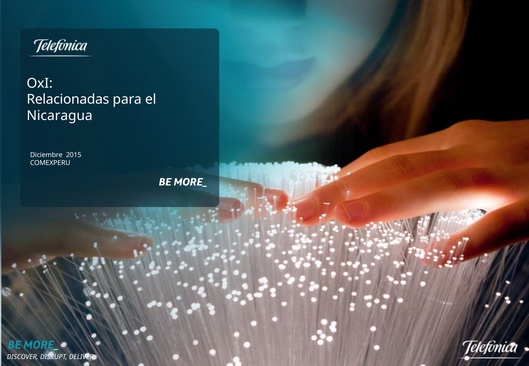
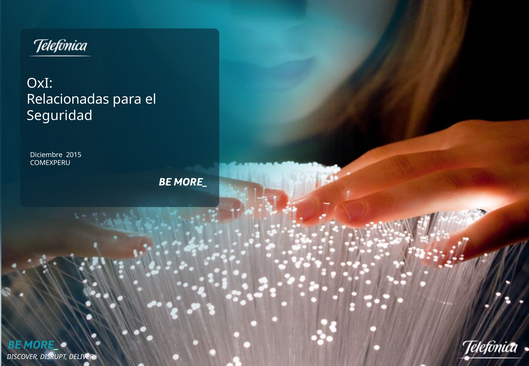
Nicaragua: Nicaragua -> Seguridad (60, 116)
